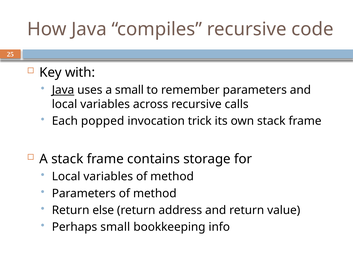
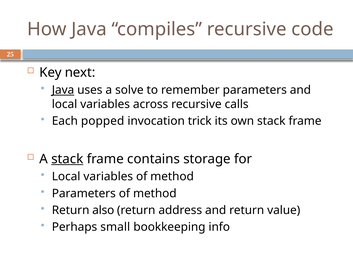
with: with -> next (80, 72)
a small: small -> solve (129, 90)
stack underline: none -> present (67, 159)
else: else -> also (103, 210)
